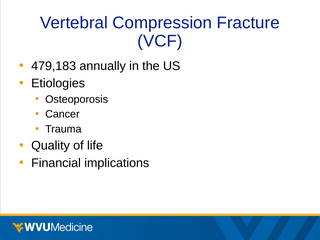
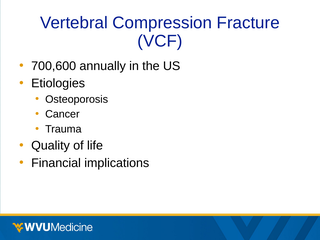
479,183: 479,183 -> 700,600 (54, 66)
